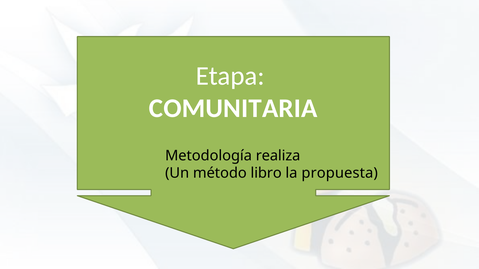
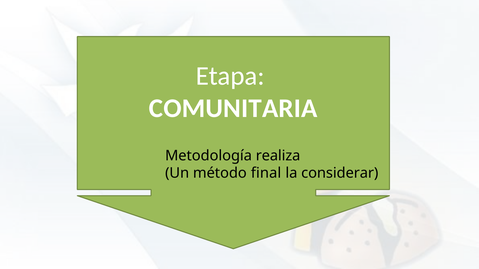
libro: libro -> final (266, 173)
propuesta: propuesta -> considerar (340, 173)
